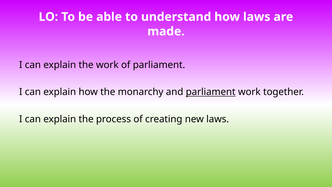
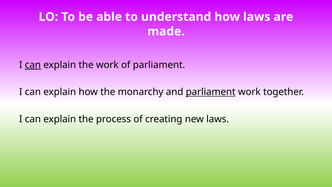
can underline: none -> present (33, 65)
